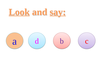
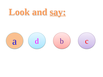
Look underline: present -> none (19, 12)
